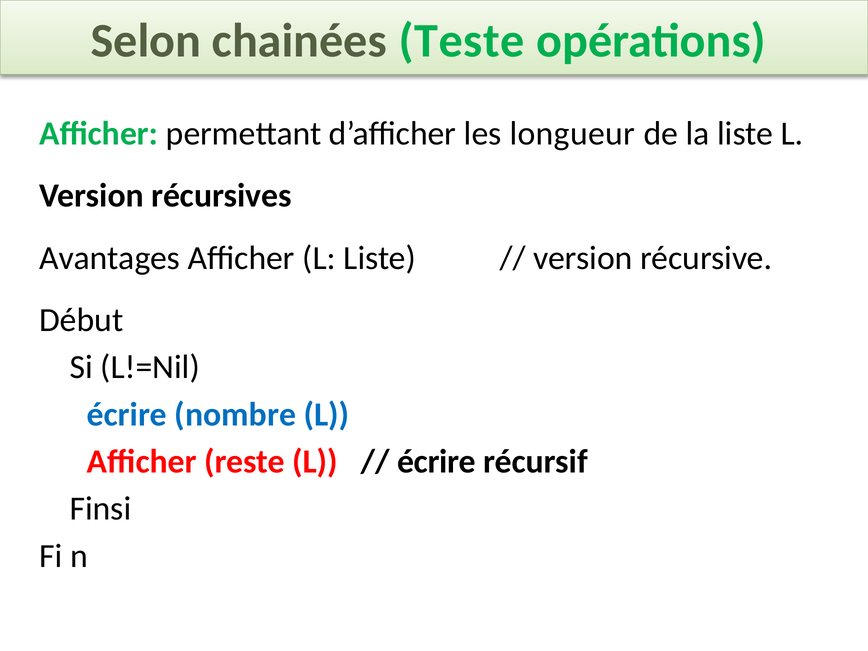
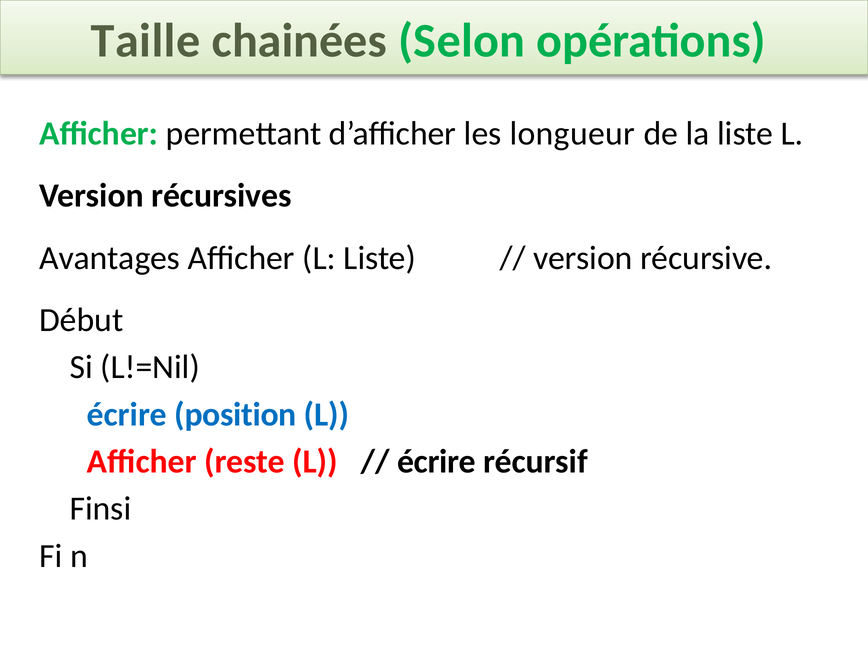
Selon: Selon -> Taille (146, 41)
Teste: Teste -> Selon (462, 41)
nombre: nombre -> position (235, 414)
